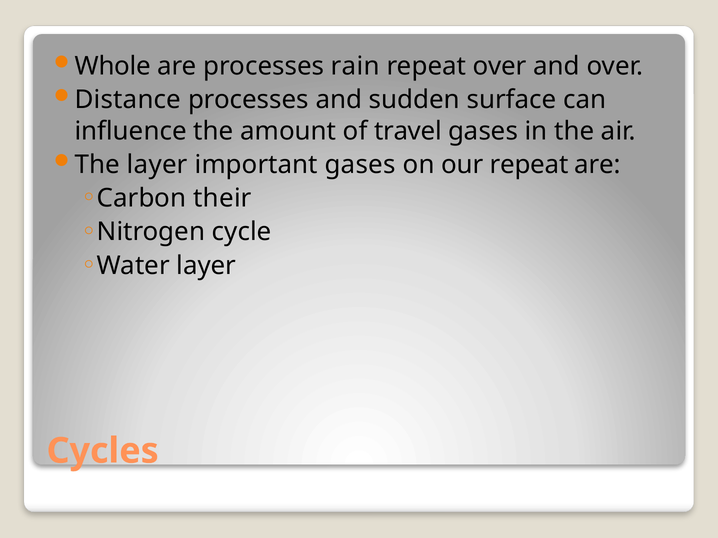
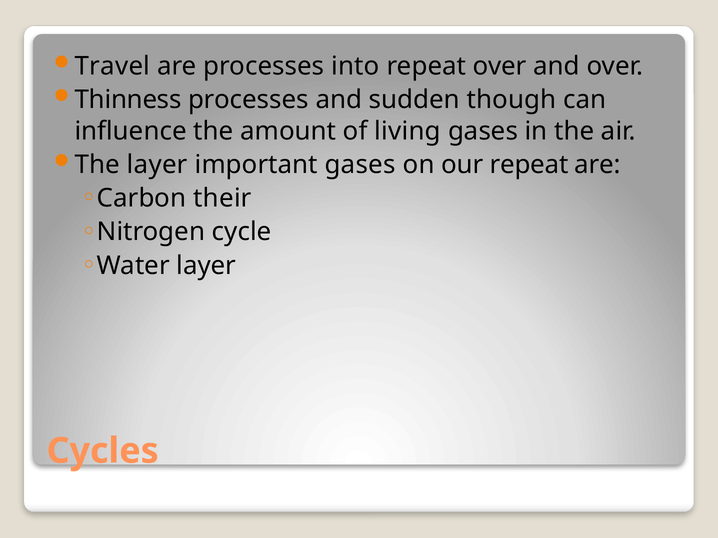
Whole: Whole -> Travel (112, 66)
rain: rain -> into (355, 66)
Distance: Distance -> Thinness (128, 100)
surface: surface -> though (511, 100)
travel: travel -> living (408, 131)
